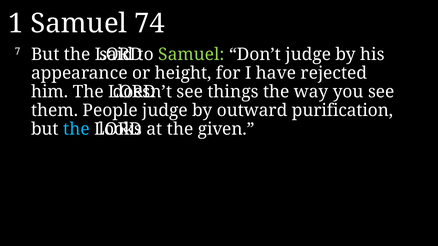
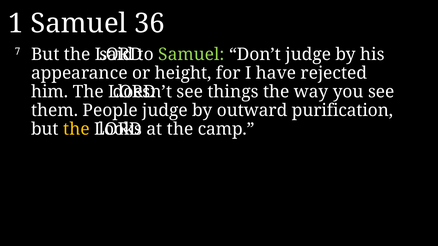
74: 74 -> 36 (150, 23)
the colour: light blue -> yellow (76, 129)
given: given -> camp (226, 129)
